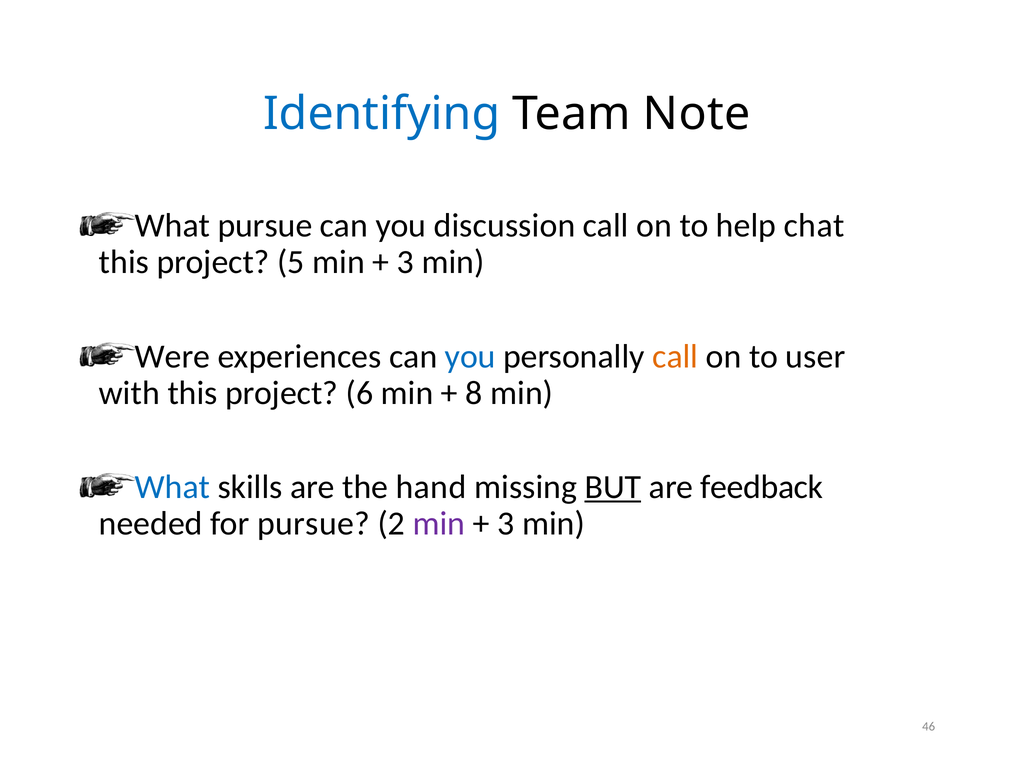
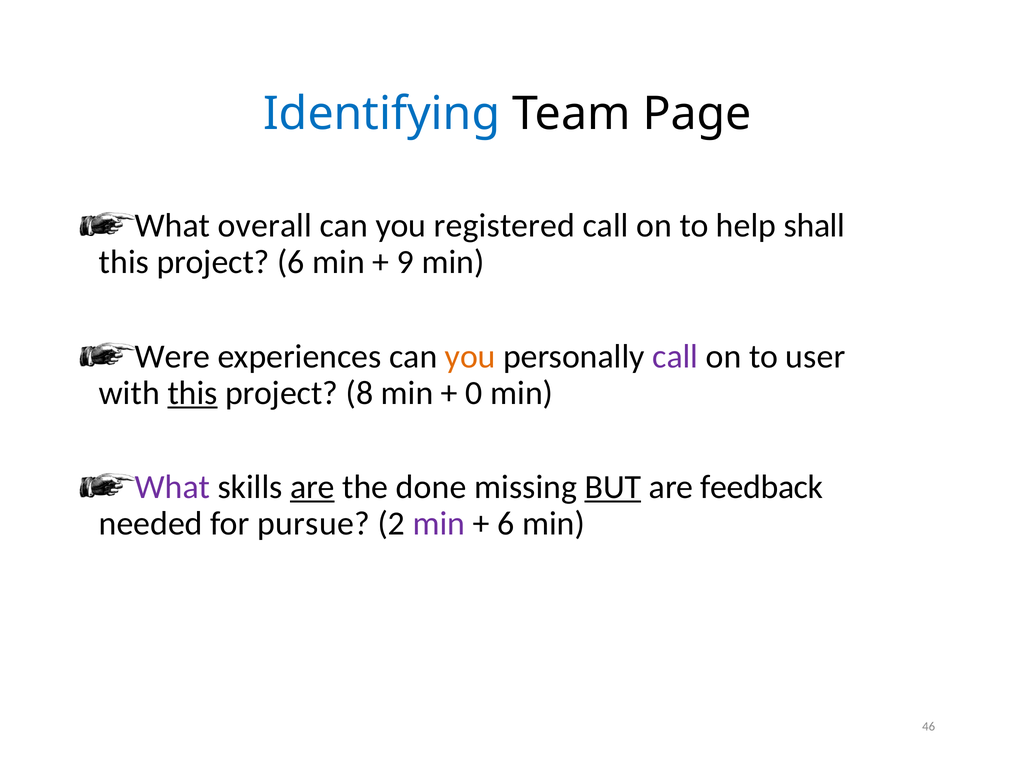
Note: Note -> Page (697, 114)
What pursue: pursue -> overall (265, 226)
discussion: discussion -> registered (504, 226)
chat: chat -> shall (814, 226)
project 5: 5 -> 6 (291, 262)
3: 3 -> 9 (405, 262)
you colour: blue -> orange (470, 357)
call colour: orange -> purple (675, 357)
this underline: none -> present (193, 393)
6: 6 -> 8 (360, 393)
8: 8 -> 0 (474, 393)
What colour: blue -> purple (172, 487)
are underline: none -> present (312, 487)
hand: hand -> done (431, 487)
3: 3 -> 6 (506, 524)
